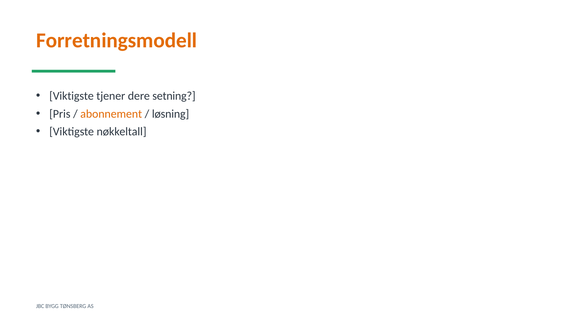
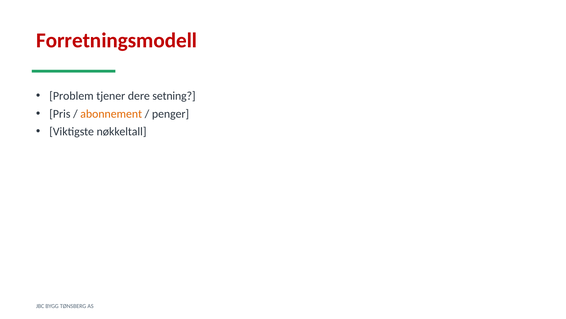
Forretningsmodell colour: orange -> red (117, 40)
Viktigste: Viktigste -> Problem (71, 96)
løsning: løsning -> penger (171, 114)
